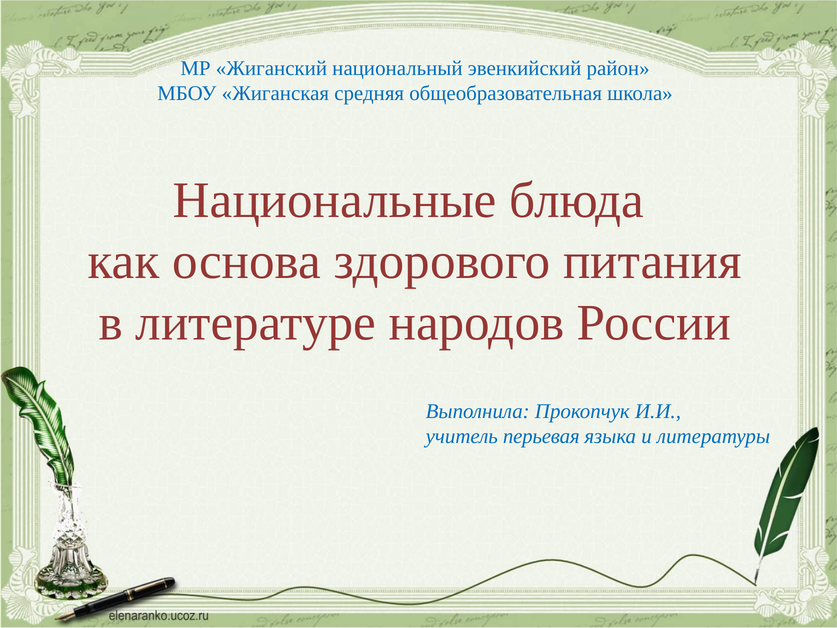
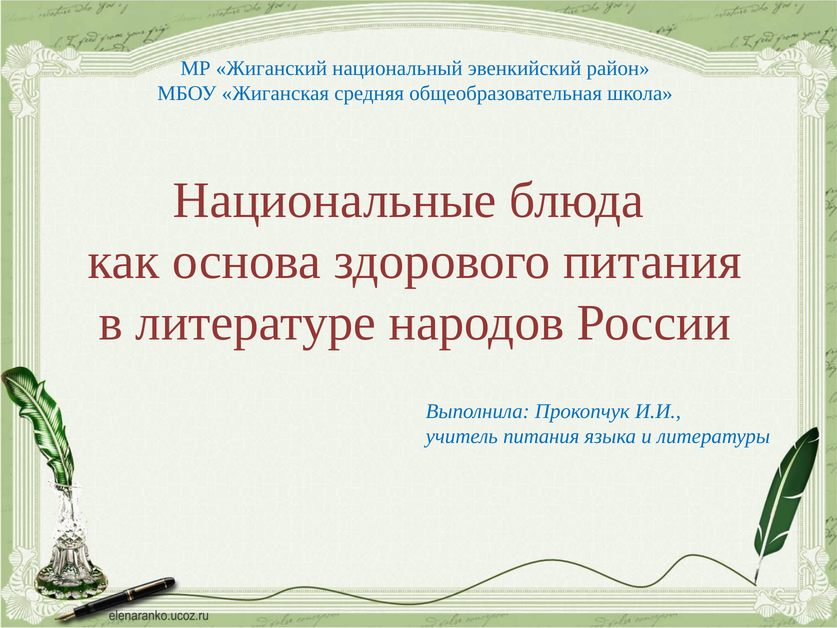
учитель перьевая: перьевая -> питания (541, 436)
